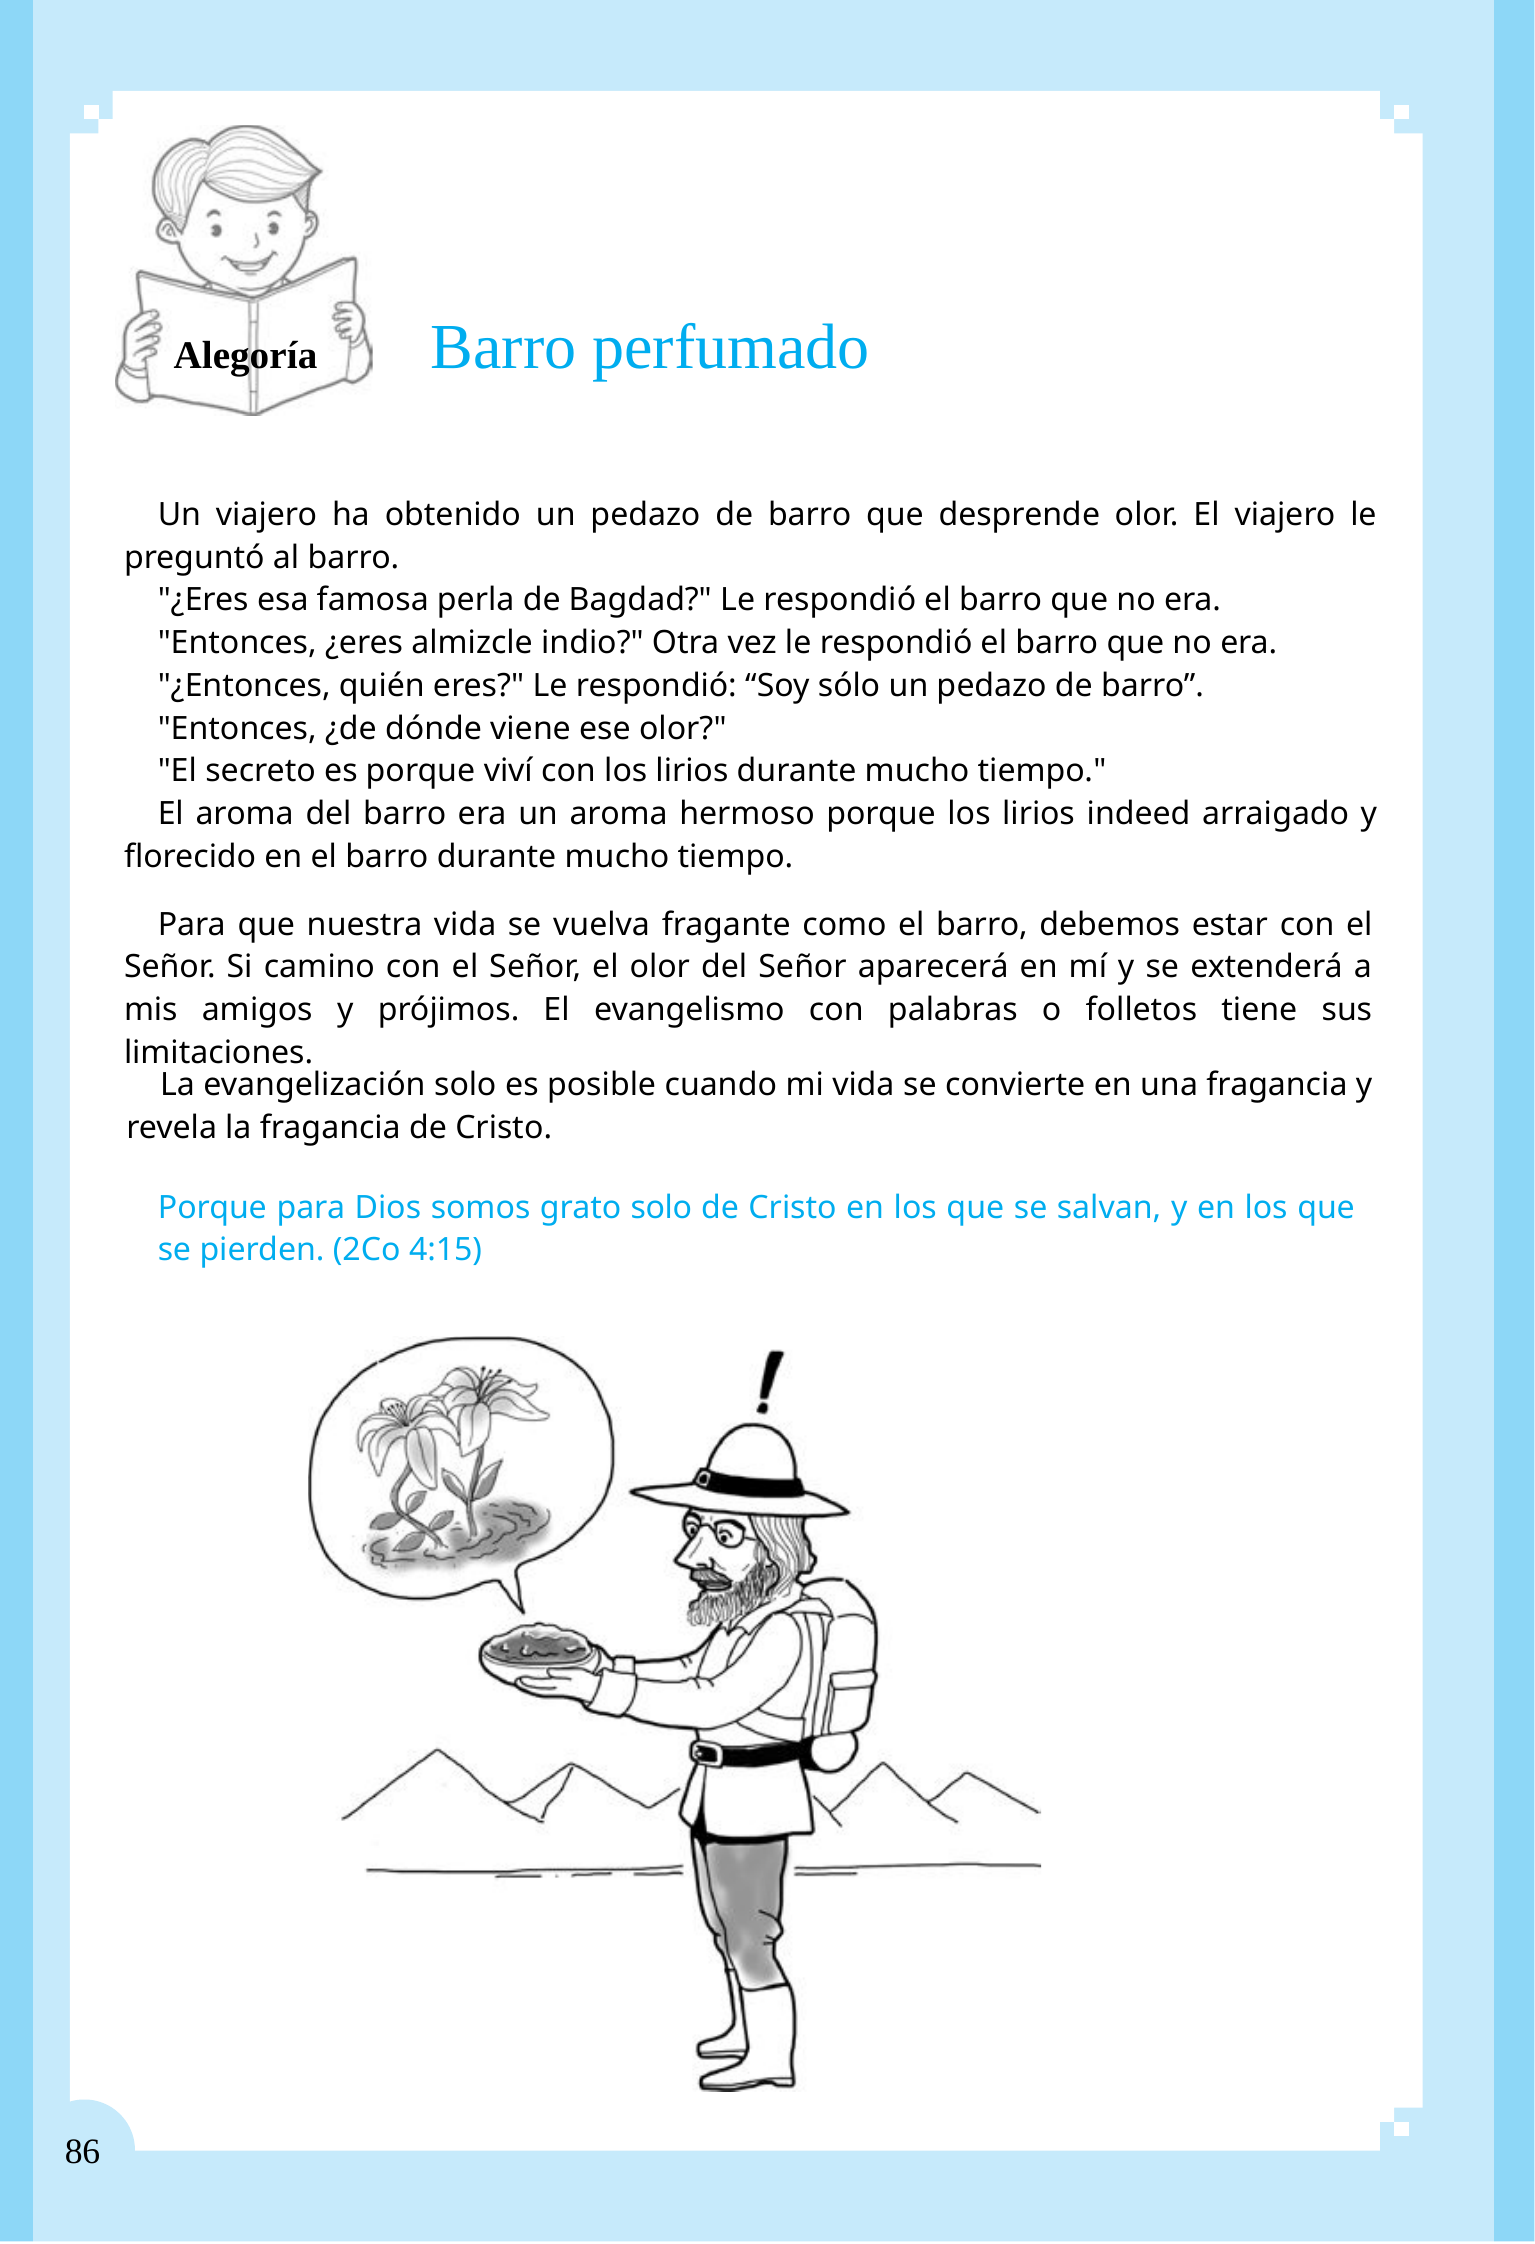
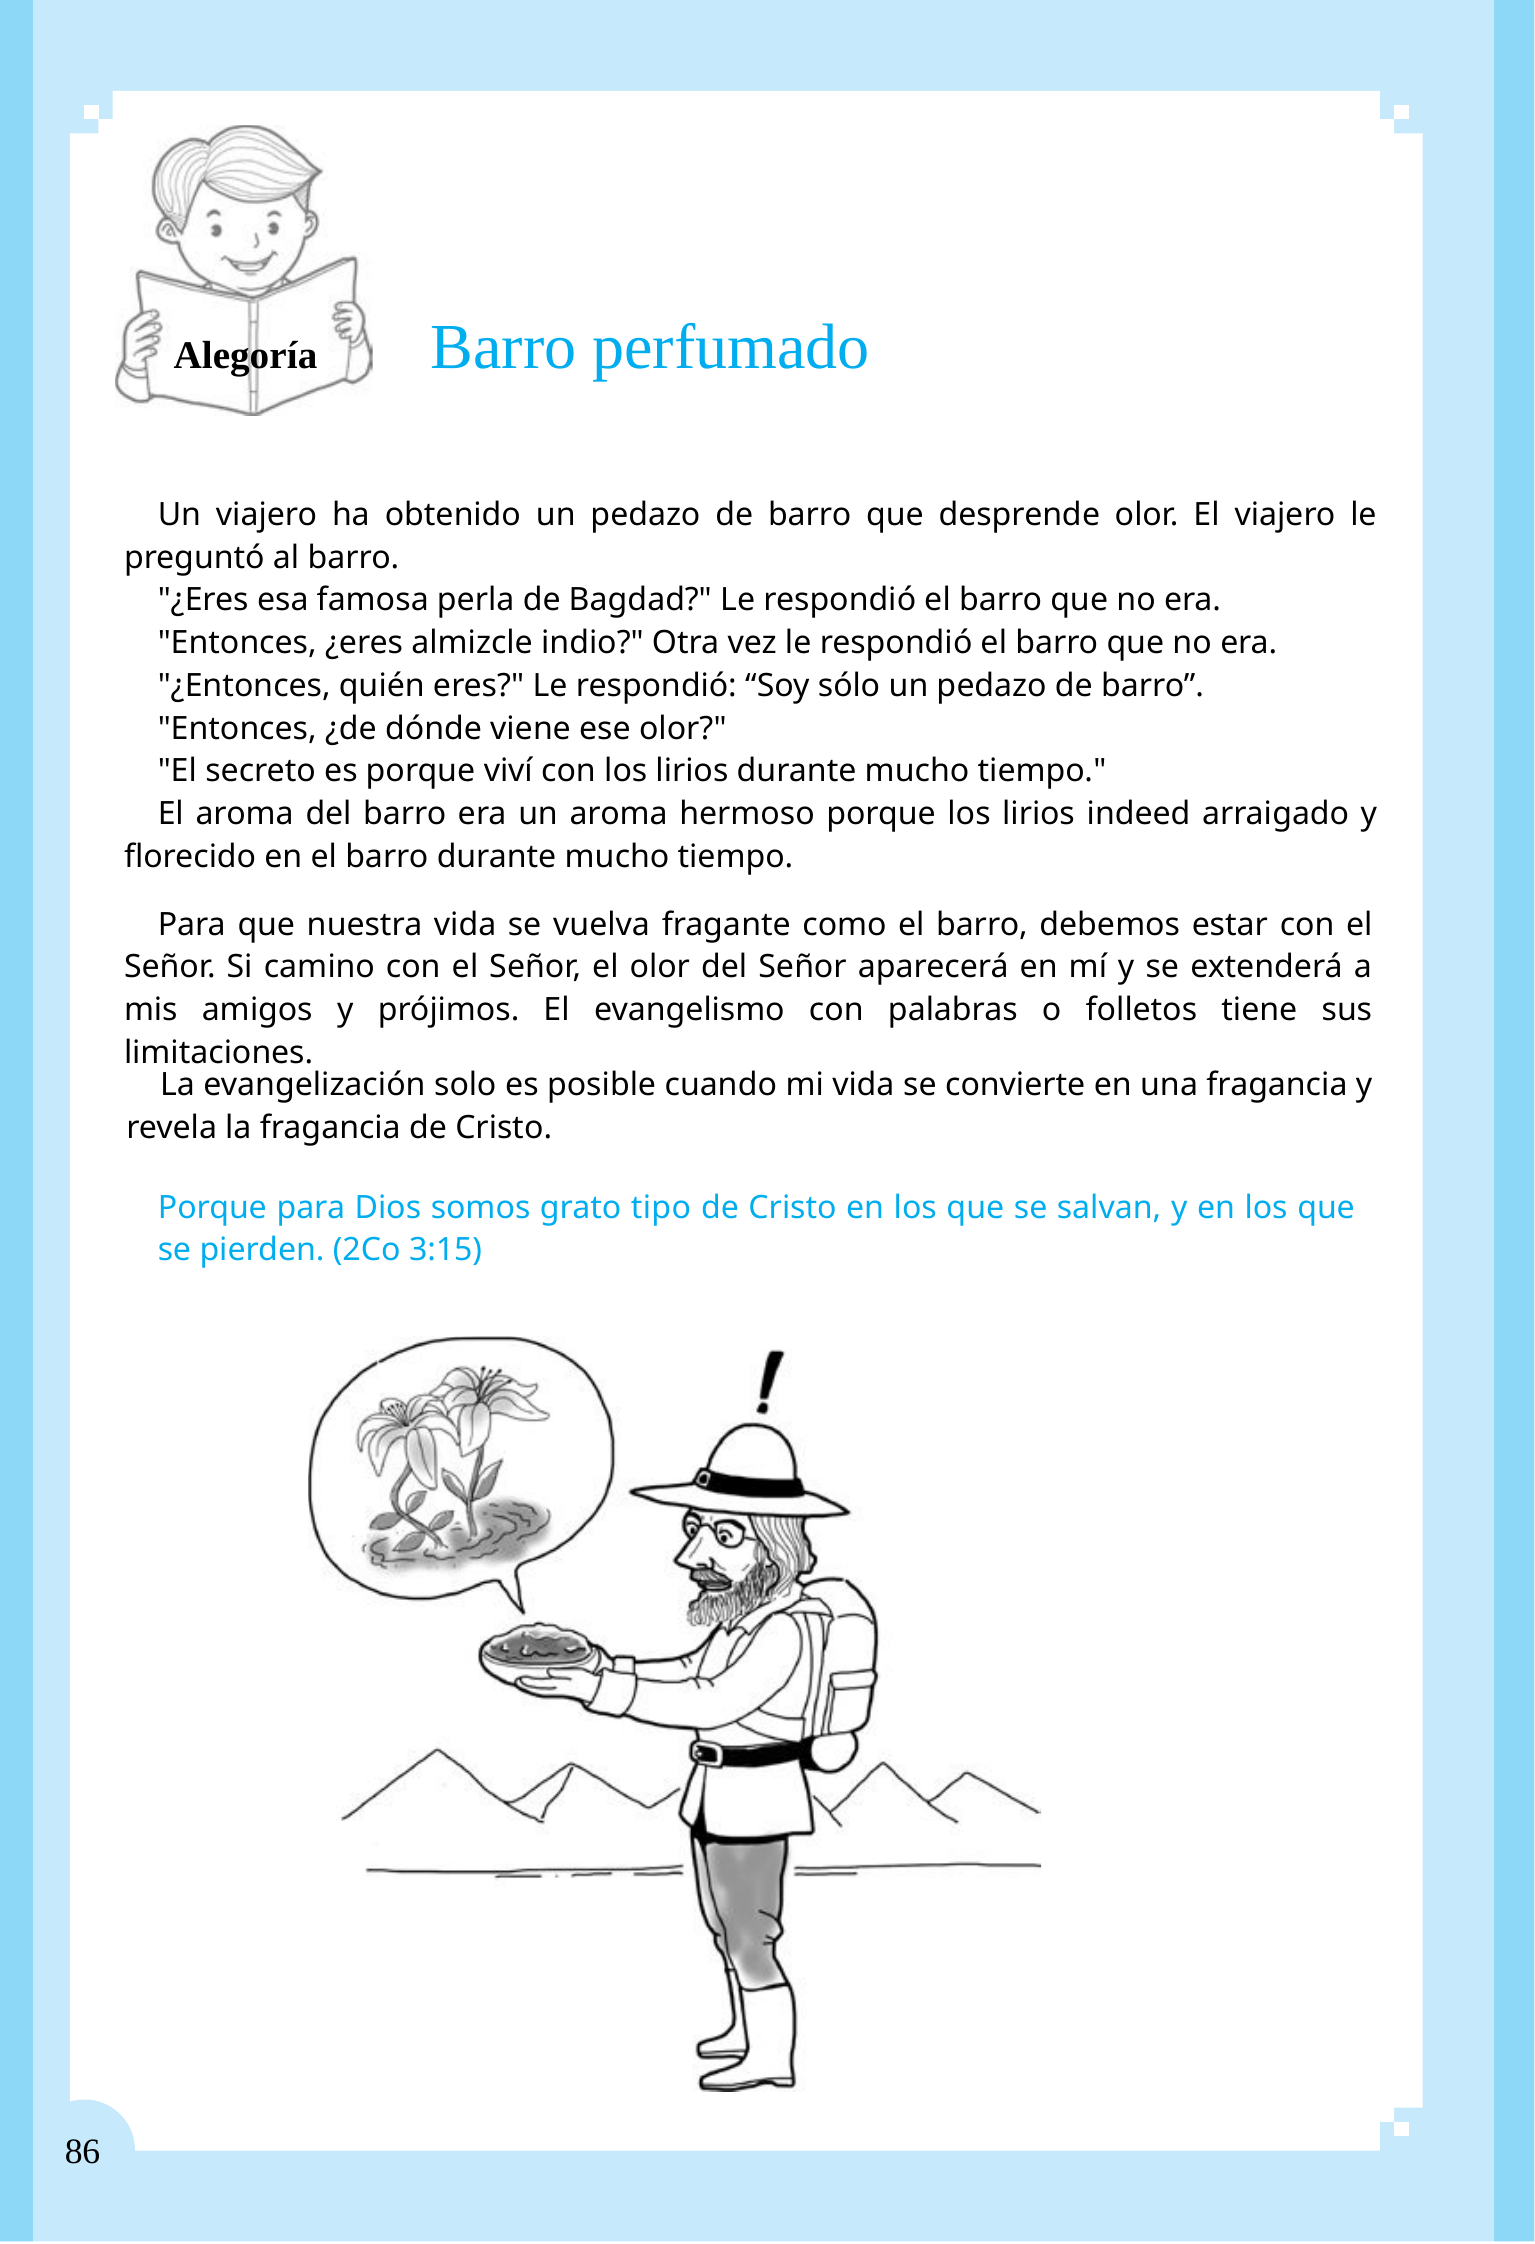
grato solo: solo -> tipo (661, 1208)
4:15: 4:15 -> 3:15 (446, 1250)
